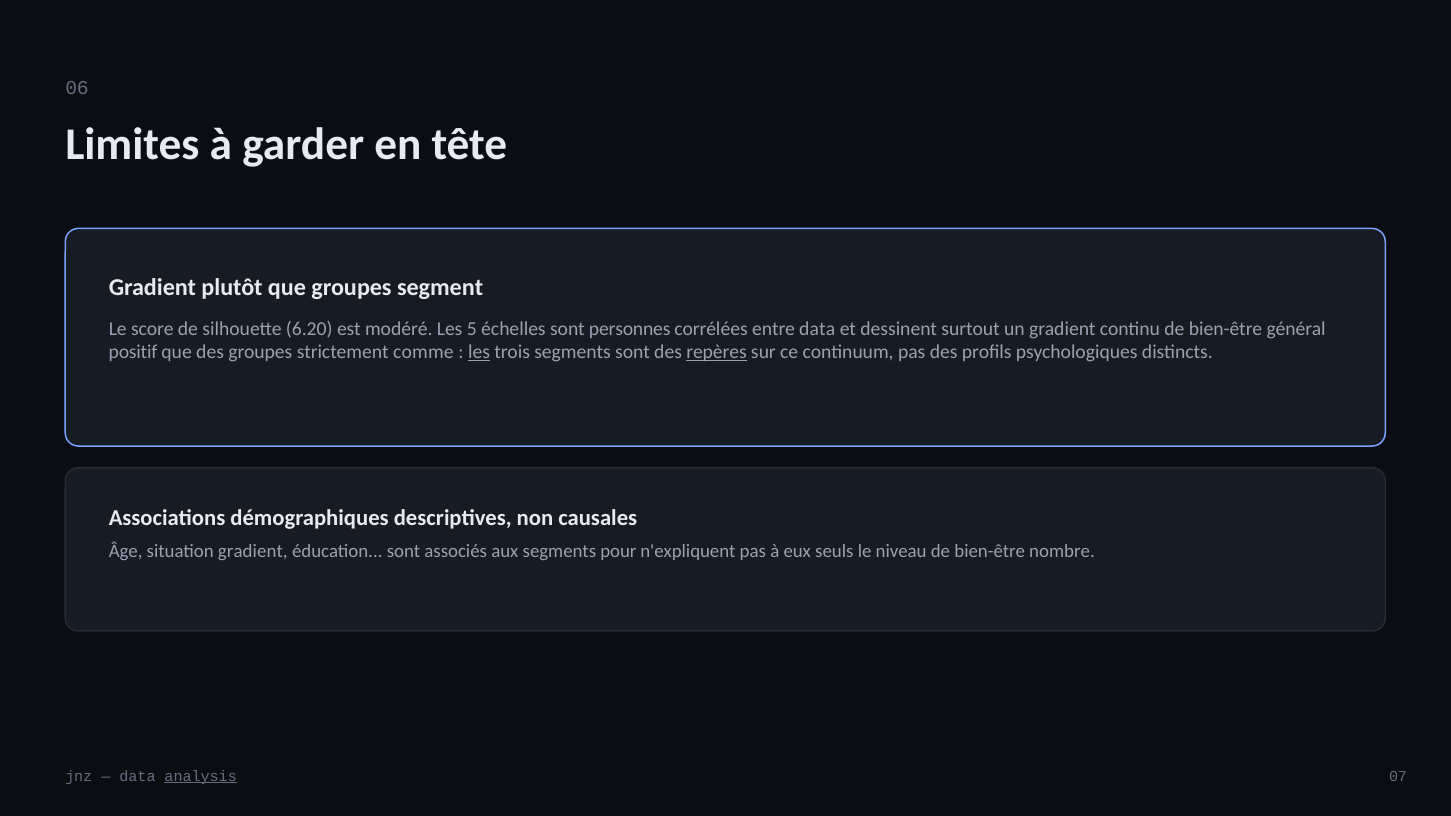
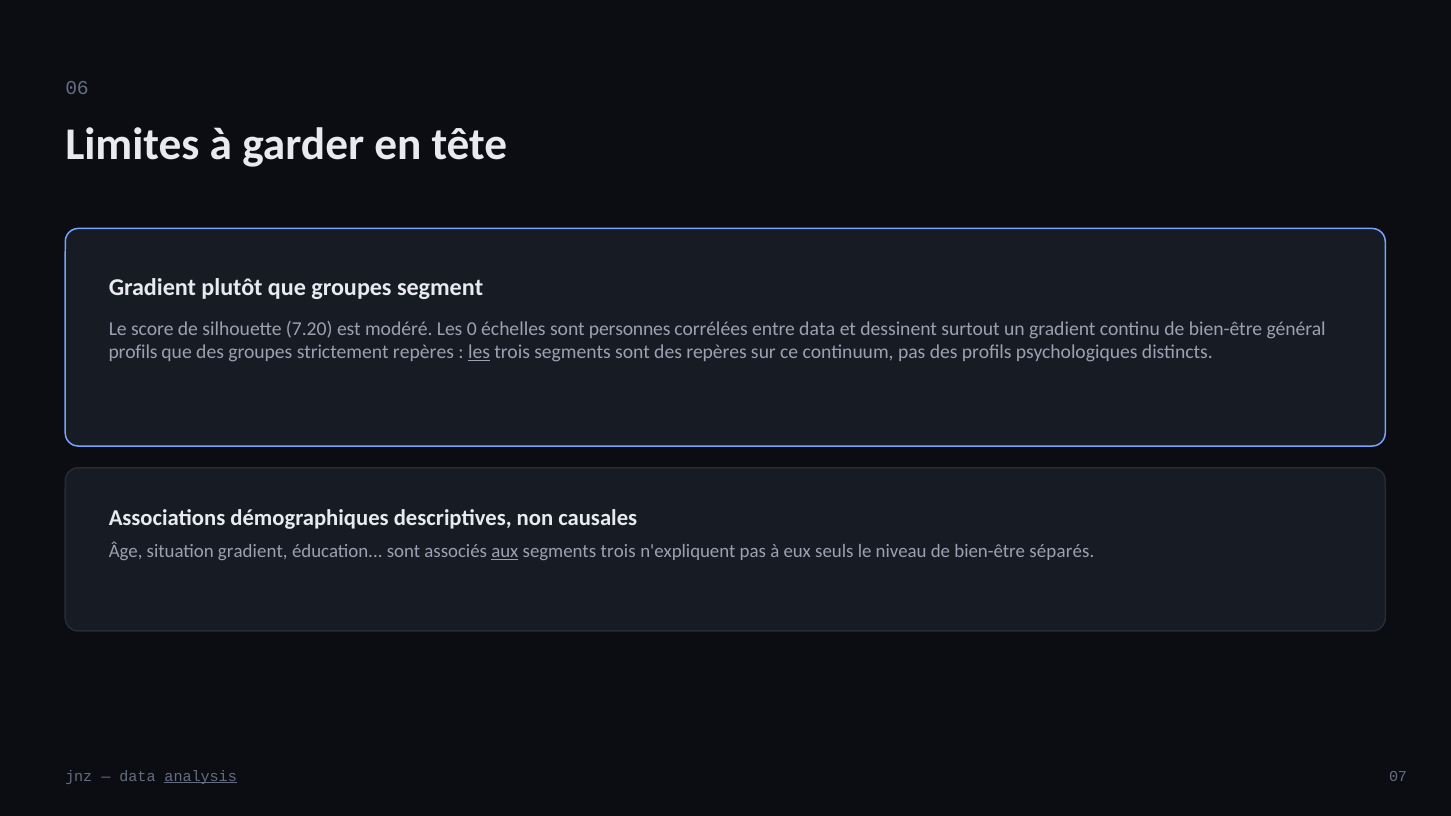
6.20: 6.20 -> 7.20 (309, 329)
5: 5 -> 0 (472, 329)
positif: positif -> profils (133, 352)
strictement comme: comme -> repères (423, 352)
repères underline: present -> none (717, 352)
aux underline: none -> present (505, 551)
segments pour: pour -> trois (618, 551)
nombre: nombre -> séparés (1062, 551)
